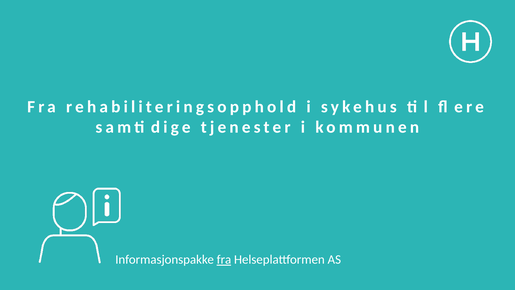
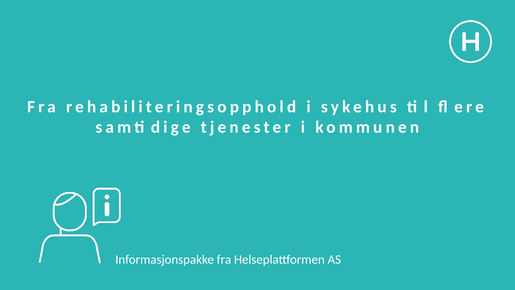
fra underline: present -> none (224, 259)
